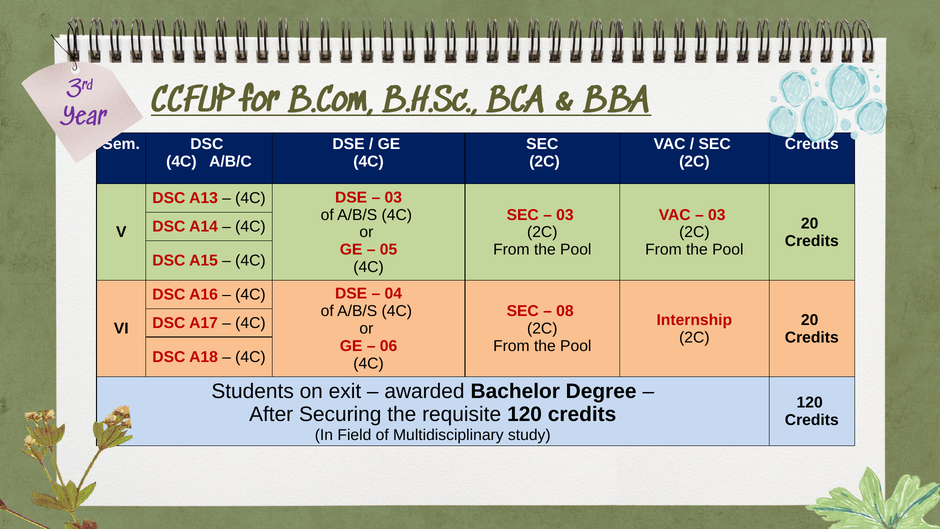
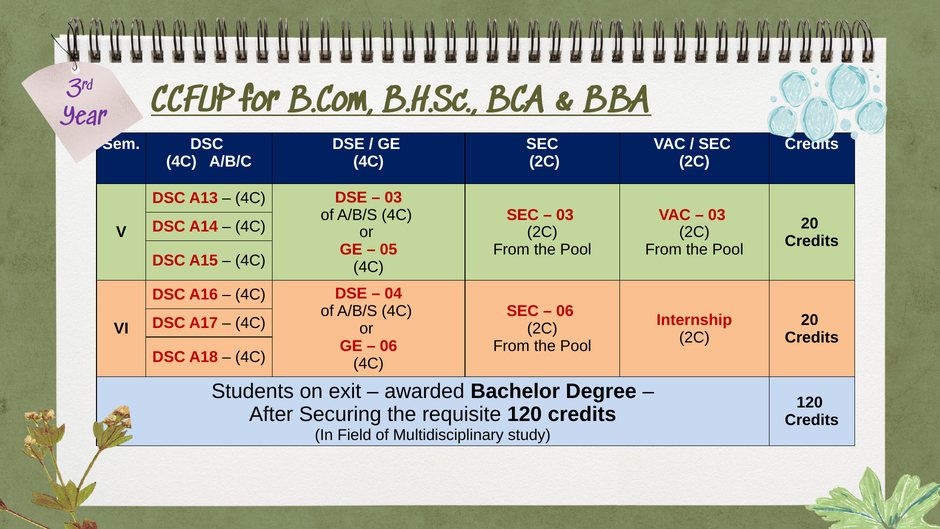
08: 08 -> 06 (565, 311)
